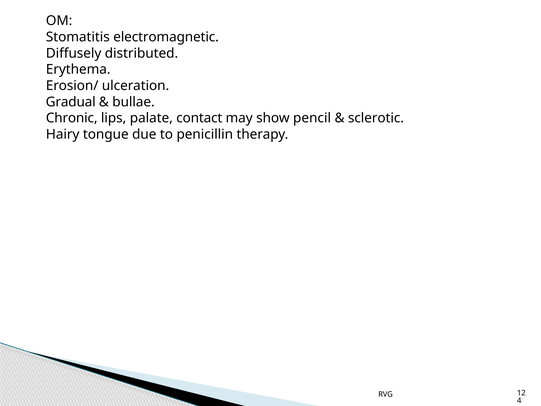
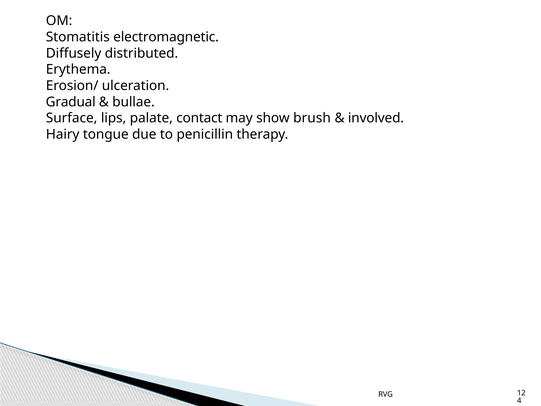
Chronic: Chronic -> Surface (72, 118)
pencil: pencil -> brush (312, 118)
sclerotic: sclerotic -> involved (376, 118)
